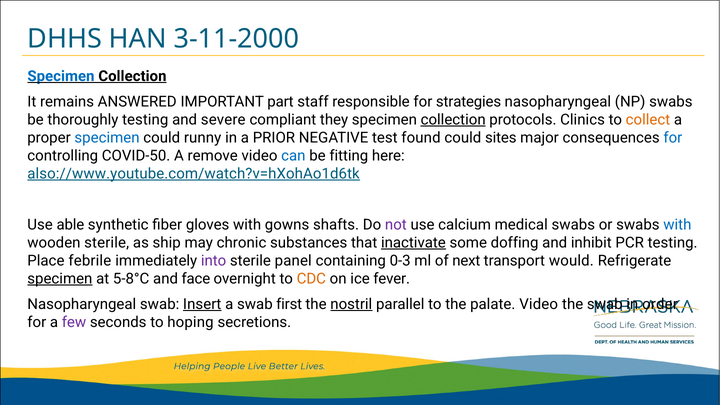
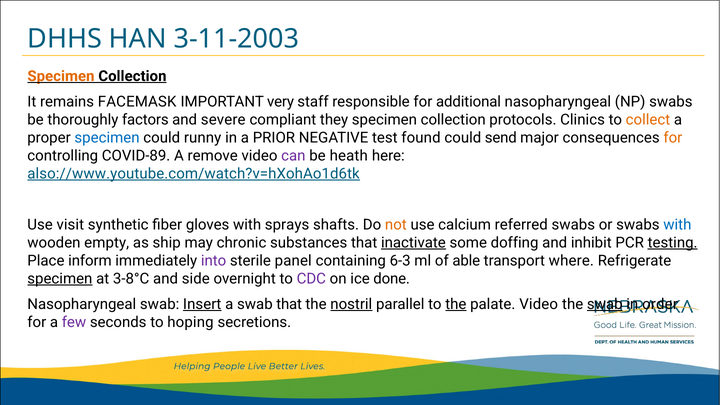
3-11-2000: 3-11-2000 -> 3-11-2003 (236, 39)
Specimen colour: blue -> orange (61, 76)
ANSWERED: ANSWERED -> FACEMASK (137, 102)
part: part -> very (281, 102)
strategies: strategies -> additional (469, 102)
thoroughly testing: testing -> factors (145, 120)
collection underline: present -> none (453, 120)
sites: sites -> send (501, 138)
for colour: blue -> orange (673, 138)
COVID-50: COVID-50 -> COVID-89 (136, 156)
can colour: blue -> purple (293, 156)
fitting: fitting -> heath (349, 156)
able: able -> visit (70, 225)
gowns: gowns -> sprays (287, 225)
not colour: purple -> orange (396, 225)
medical: medical -> referred (521, 225)
wooden sterile: sterile -> empty (107, 243)
testing underline: none -> present (673, 243)
febrile: febrile -> inform (90, 261)
0-3: 0-3 -> 6-3 (400, 261)
next: next -> able (466, 261)
would: would -> where (571, 261)
5-8°C: 5-8°C -> 3-8°C (131, 279)
face: face -> side (196, 279)
CDC colour: orange -> purple (311, 279)
fever: fever -> done (392, 279)
swab first: first -> that (289, 304)
the underline: none -> present (456, 304)
swab underline: none -> present (605, 304)
